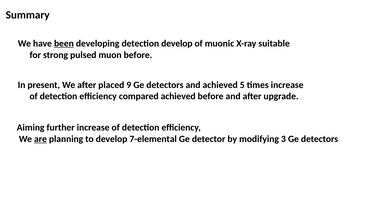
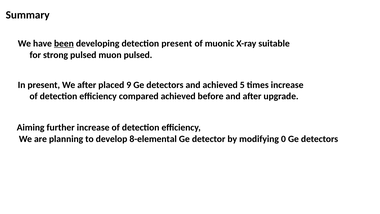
detection develop: develop -> present (177, 43)
muon before: before -> pulsed (138, 55)
are underline: present -> none (40, 139)
7-elemental: 7-elemental -> 8-elemental (153, 139)
3: 3 -> 0 (283, 139)
